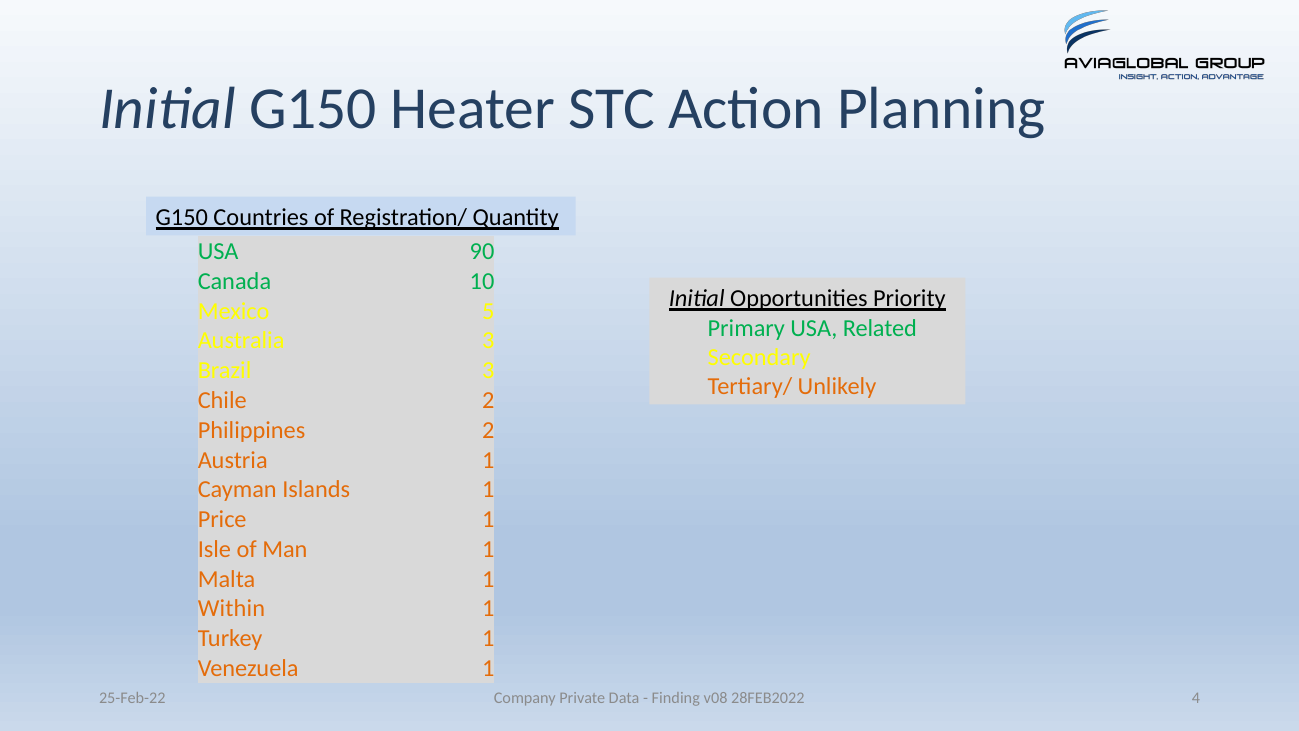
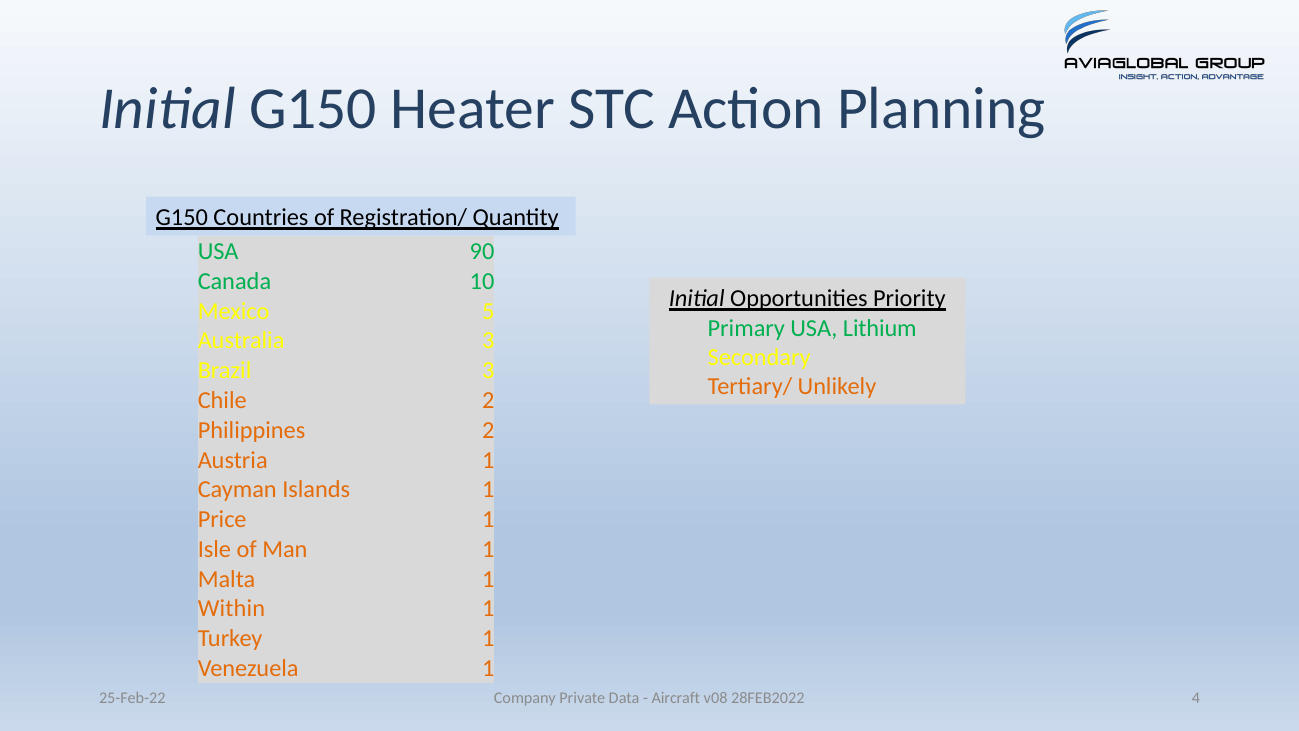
Related: Related -> Lithium (880, 328)
Finding: Finding -> Aircraft (676, 698)
